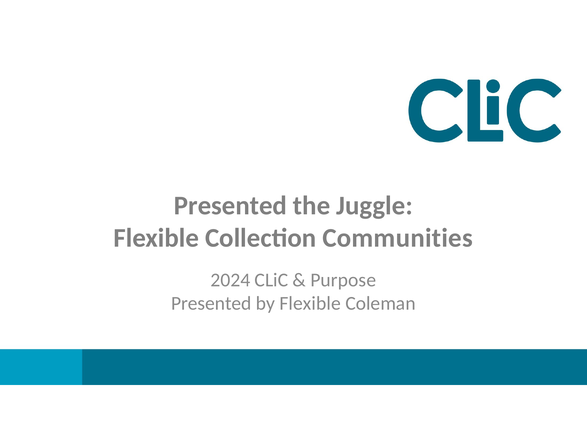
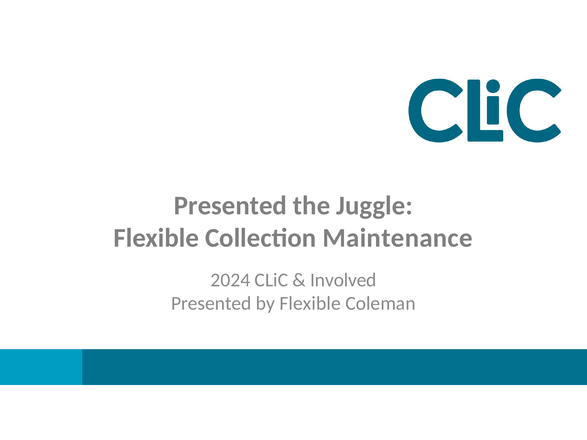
Communities: Communities -> Maintenance (398, 238)
Purpose: Purpose -> Involved (343, 280)
